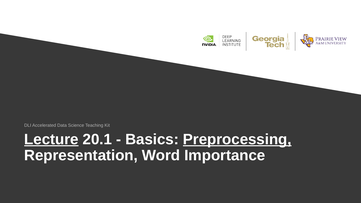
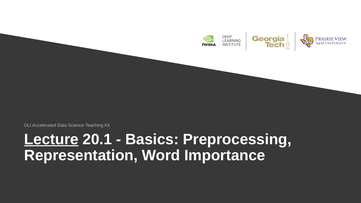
Preprocessing underline: present -> none (237, 139)
